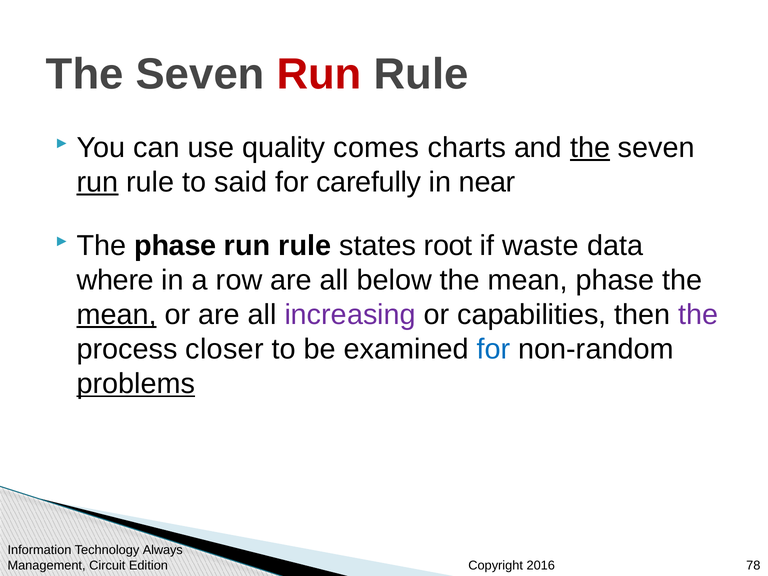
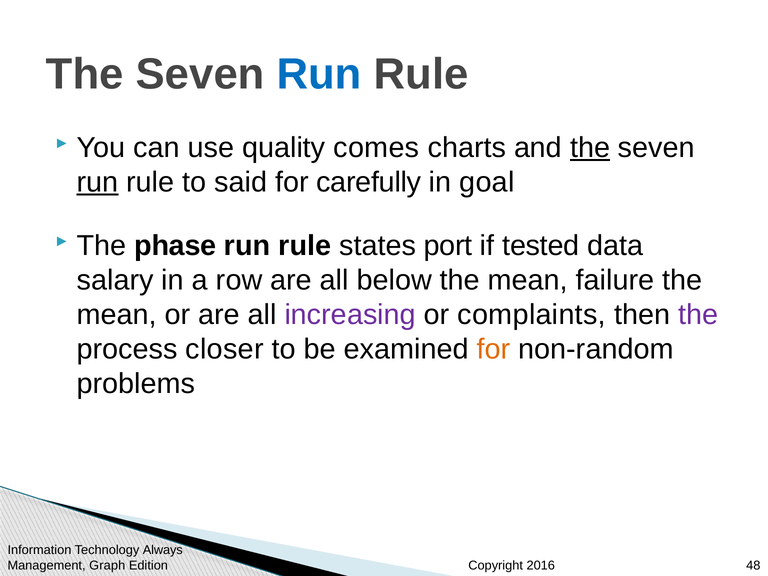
Run colour: red -> blue (319, 74)
near: near -> goal (487, 182)
root: root -> port (448, 246)
waste: waste -> tested (541, 246)
where: where -> salary (115, 280)
mean phase: phase -> failure (615, 280)
mean underline: present -> none (117, 315)
capabilities: capabilities -> complaints (532, 315)
for colour: blue -> orange (493, 349)
problems underline: present -> none (136, 384)
Circuit: Circuit -> Graph (107, 565)
78: 78 -> 48 (753, 565)
